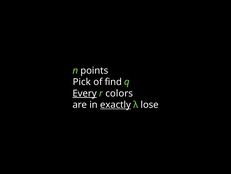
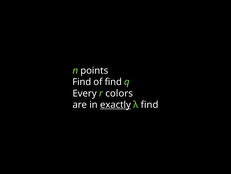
Pick: Pick -> Find (82, 82)
Every underline: present -> none (85, 93)
λ lose: lose -> find (150, 104)
